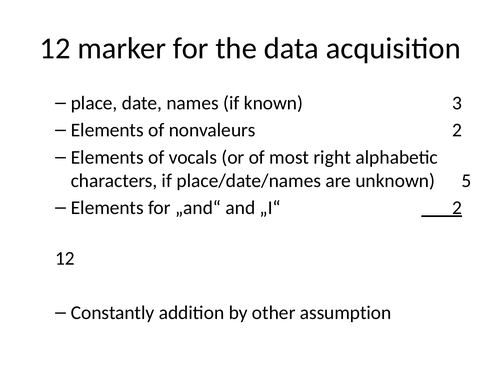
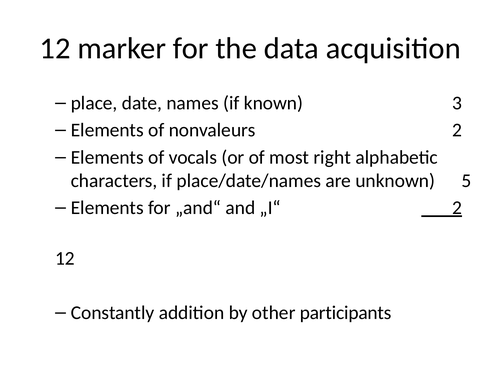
assumption: assumption -> participants (346, 313)
